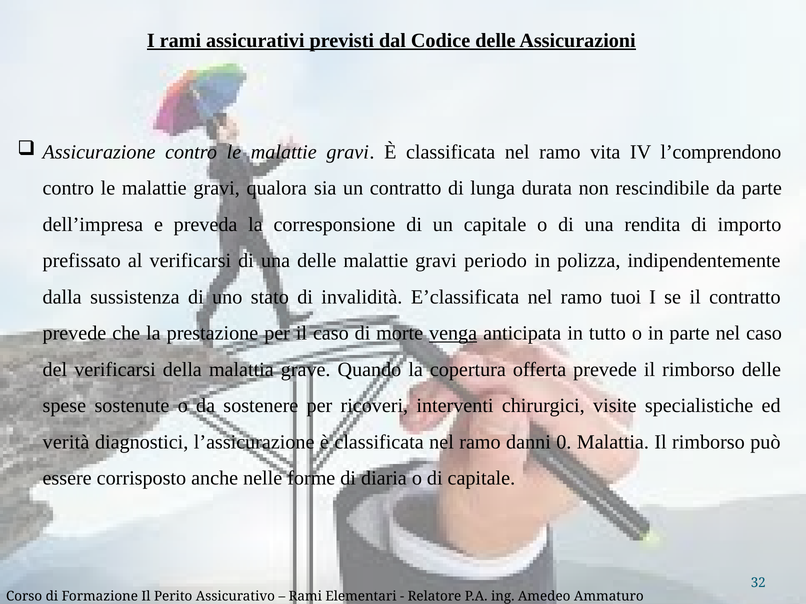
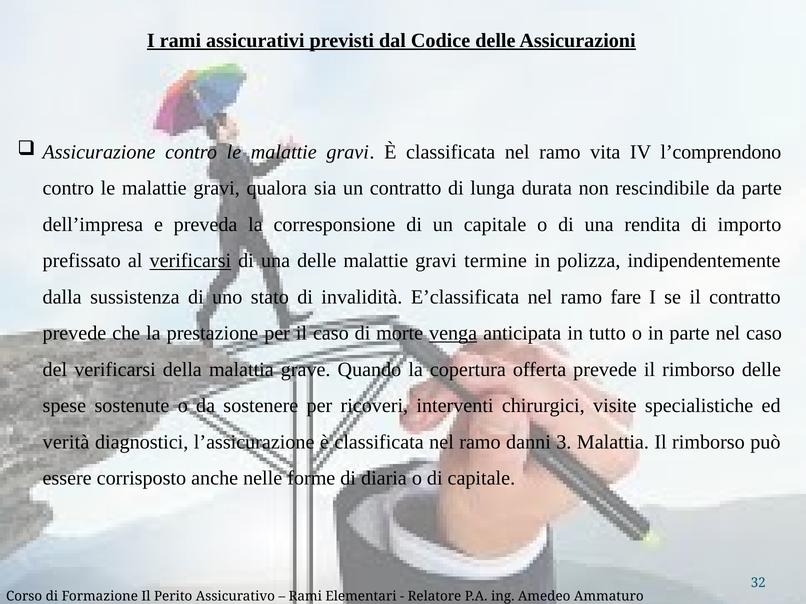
verificarsi underline: none -> present (190, 261)
periodo: periodo -> termine (495, 261)
tuoi: tuoi -> fare (626, 297)
0: 0 -> 3 (564, 442)
